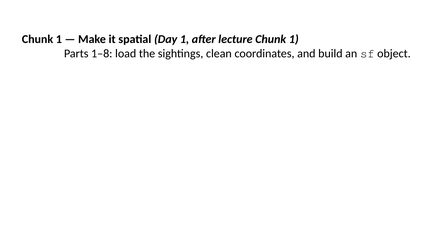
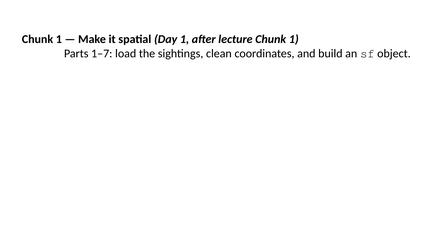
1–8: 1–8 -> 1–7 (102, 53)
